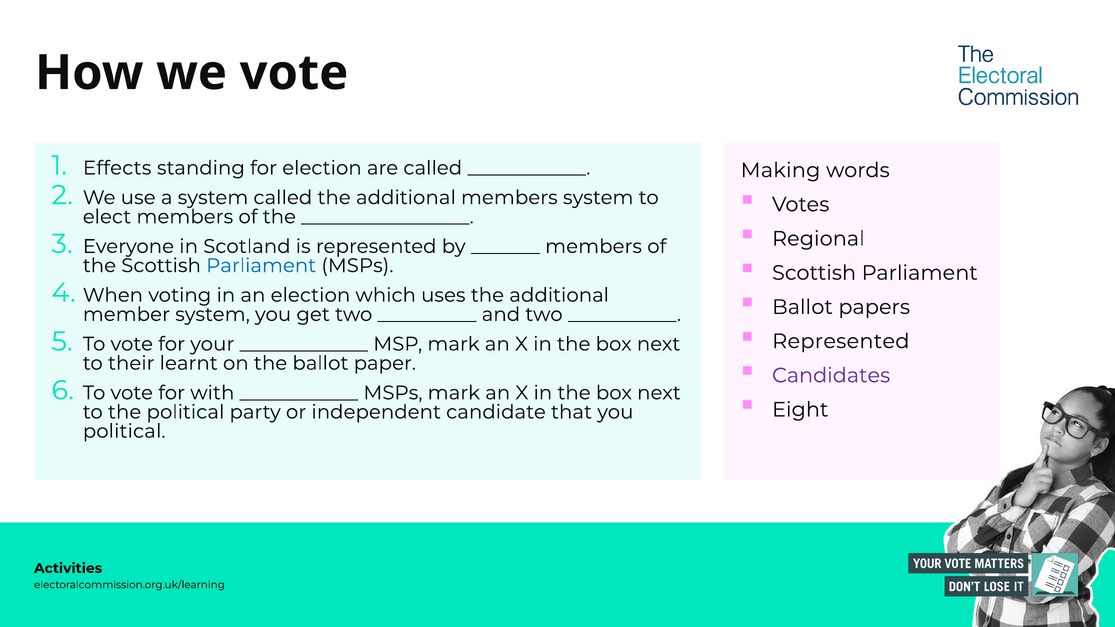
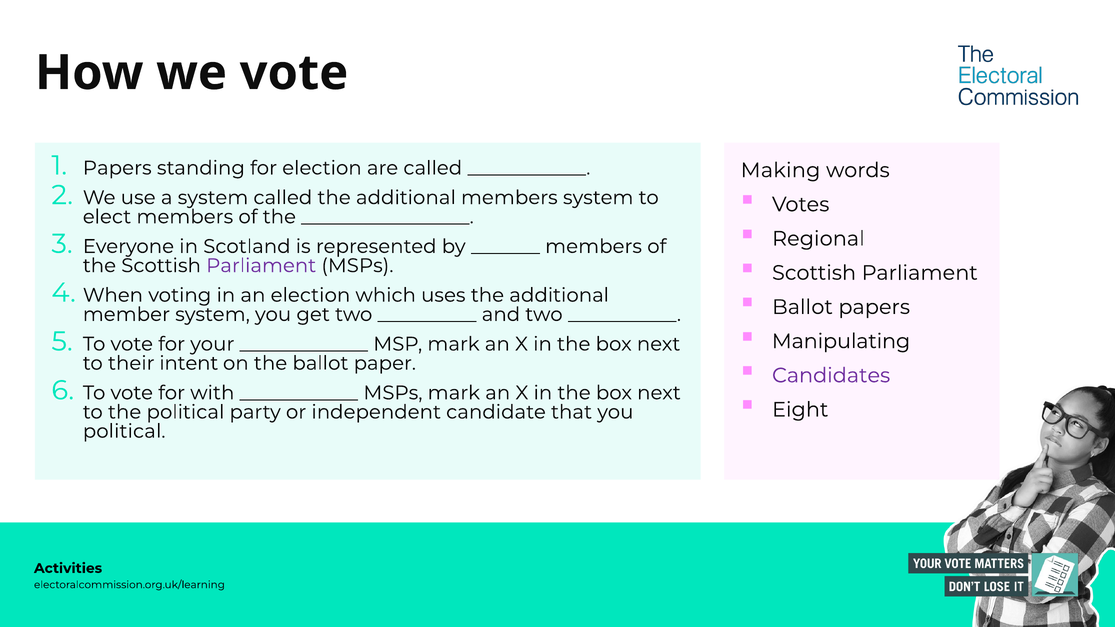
Effects: Effects -> Papers (117, 168)
Parliament colour: blue -> purple (261, 266)
Represented: Represented -> Manipulating (841, 341)
learnt: learnt -> intent (189, 363)
